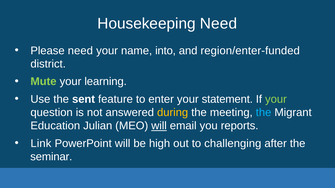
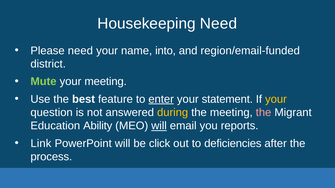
region/enter-funded: region/enter-funded -> region/email-funded (250, 51)
your learning: learning -> meeting (106, 82)
sent: sent -> best (84, 99)
enter underline: none -> present (161, 99)
your colour: light green -> yellow (276, 99)
the colour: light blue -> pink (264, 113)
Julian: Julian -> Ability (98, 126)
high: high -> click (160, 144)
challenging: challenging -> deficiencies (233, 144)
seminar: seminar -> process (51, 157)
